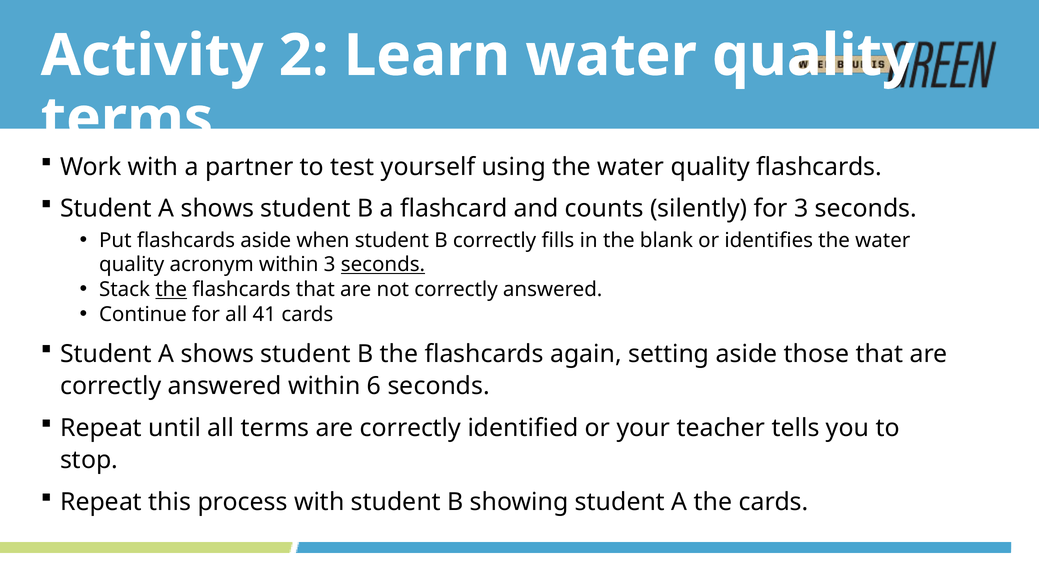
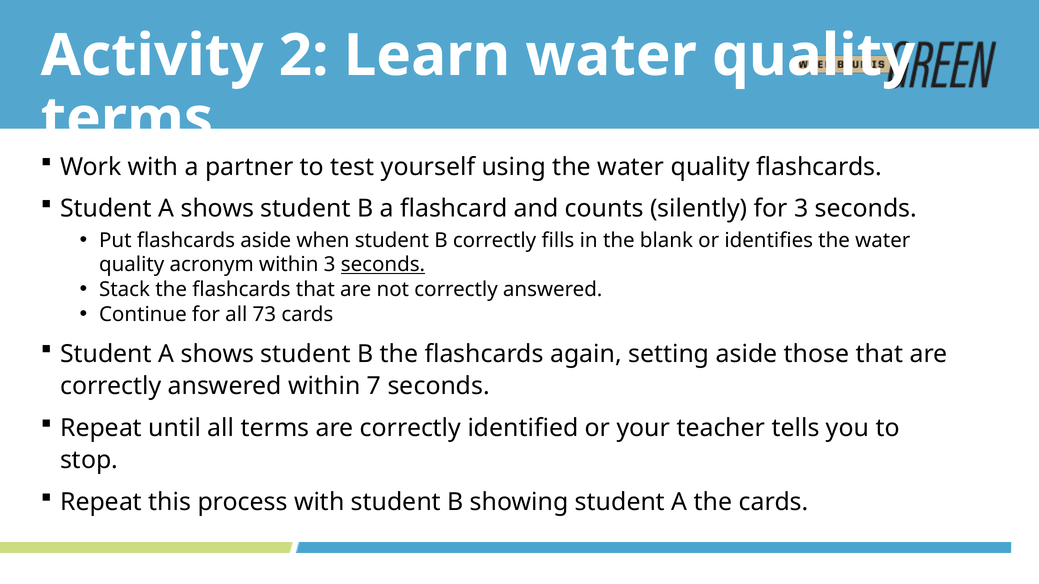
the underline: present -> none (171, 290)
41: 41 -> 73 (264, 315)
6: 6 -> 7 (374, 386)
